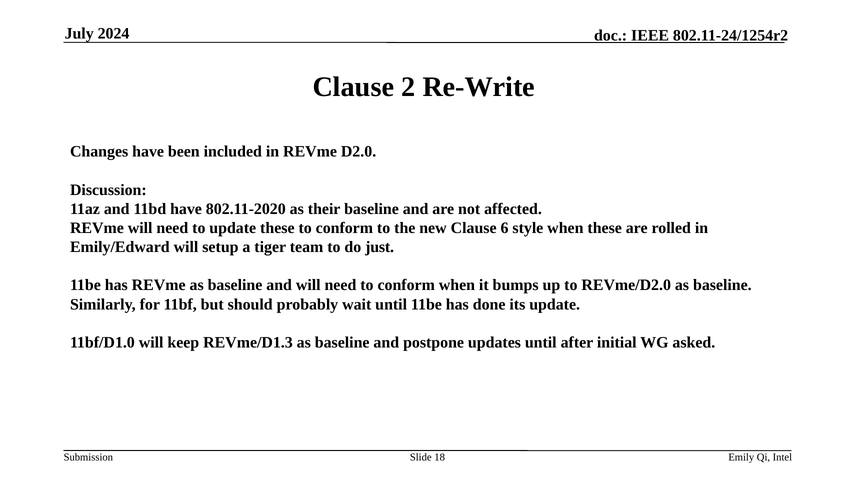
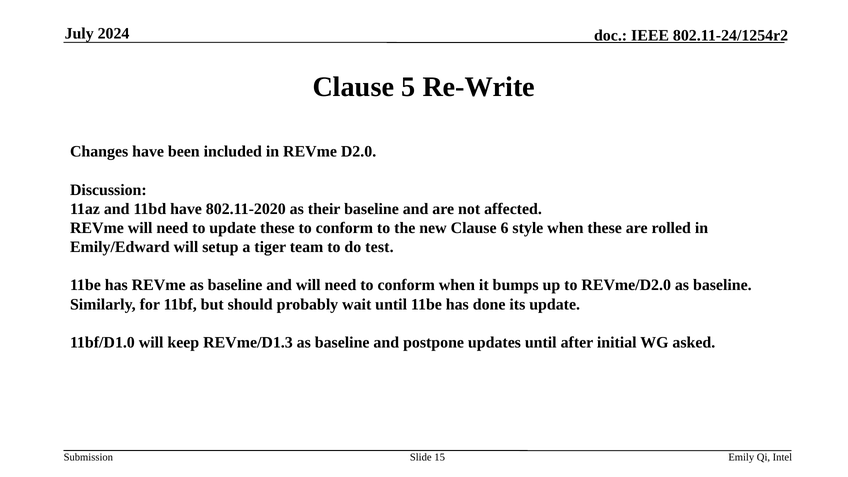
2: 2 -> 5 (408, 87)
just: just -> test (379, 247)
18: 18 -> 15 (440, 457)
